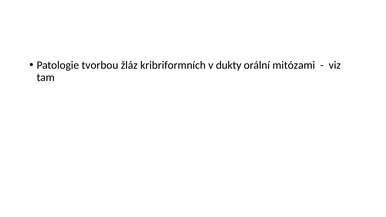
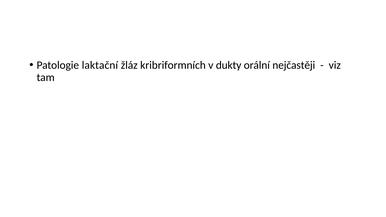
tvorbou: tvorbou -> laktační (100, 65)
mitózami: mitózami -> nejčastěji (294, 65)
